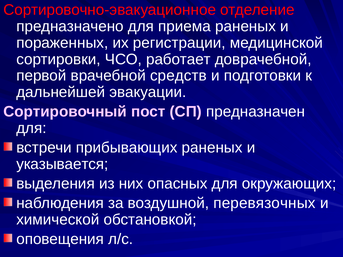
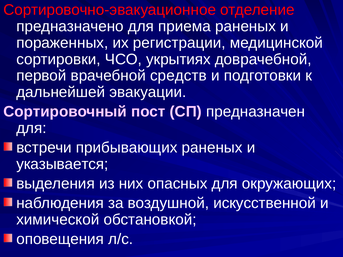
работает: работает -> укрытиях (178, 59)
перевязочных: перевязочных -> искусственной (265, 203)
